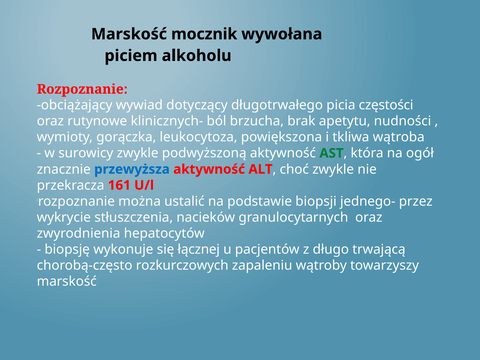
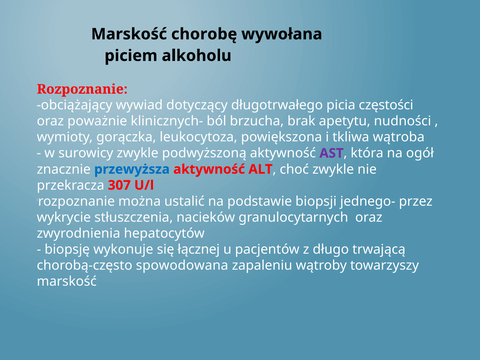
mocznik: mocznik -> chorobę (204, 34)
rutynowe: rutynowe -> poważnie (97, 121)
AST colour: green -> purple (332, 153)
161: 161 -> 307 (119, 185)
rozkurczowych: rozkurczowych -> spowodowana (182, 265)
